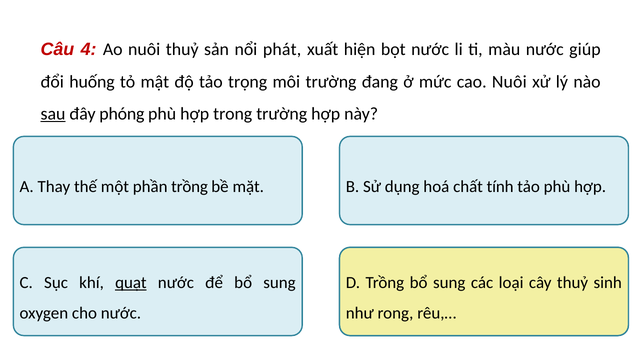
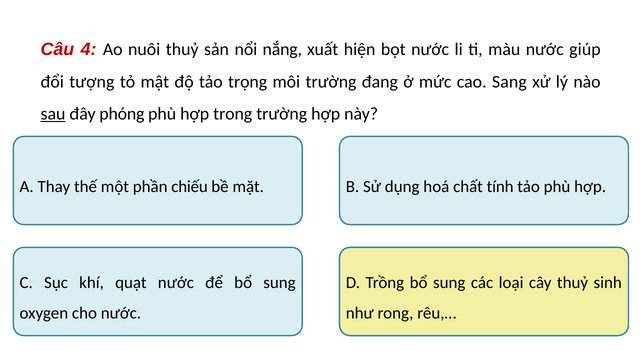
phát: phát -> nắng (282, 50)
huống: huống -> tượng (92, 82)
cao Nuôi: Nuôi -> Sang (509, 82)
phần trồng: trồng -> chiếu (190, 187)
quạt underline: present -> none (131, 283)
